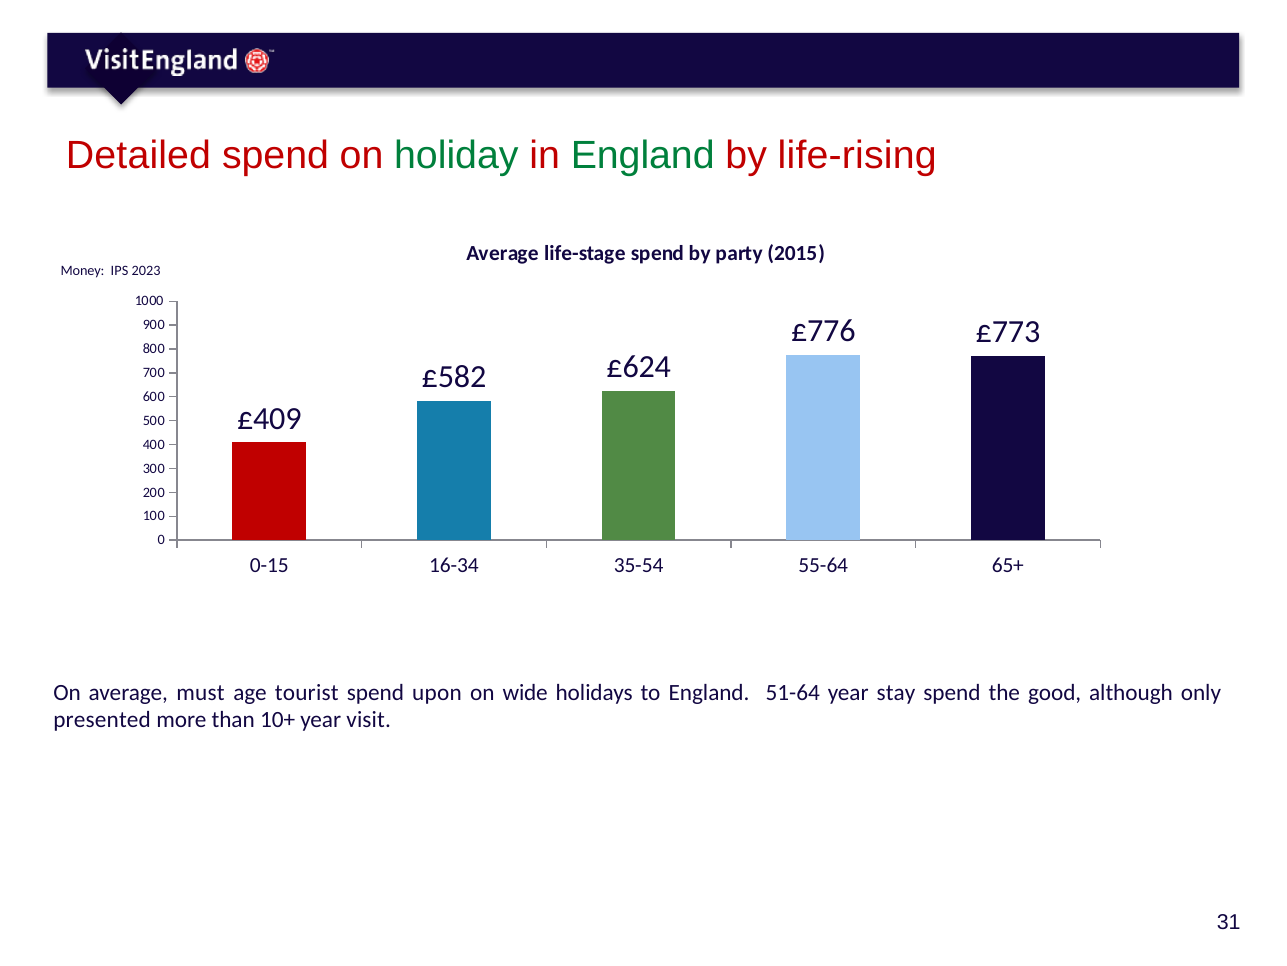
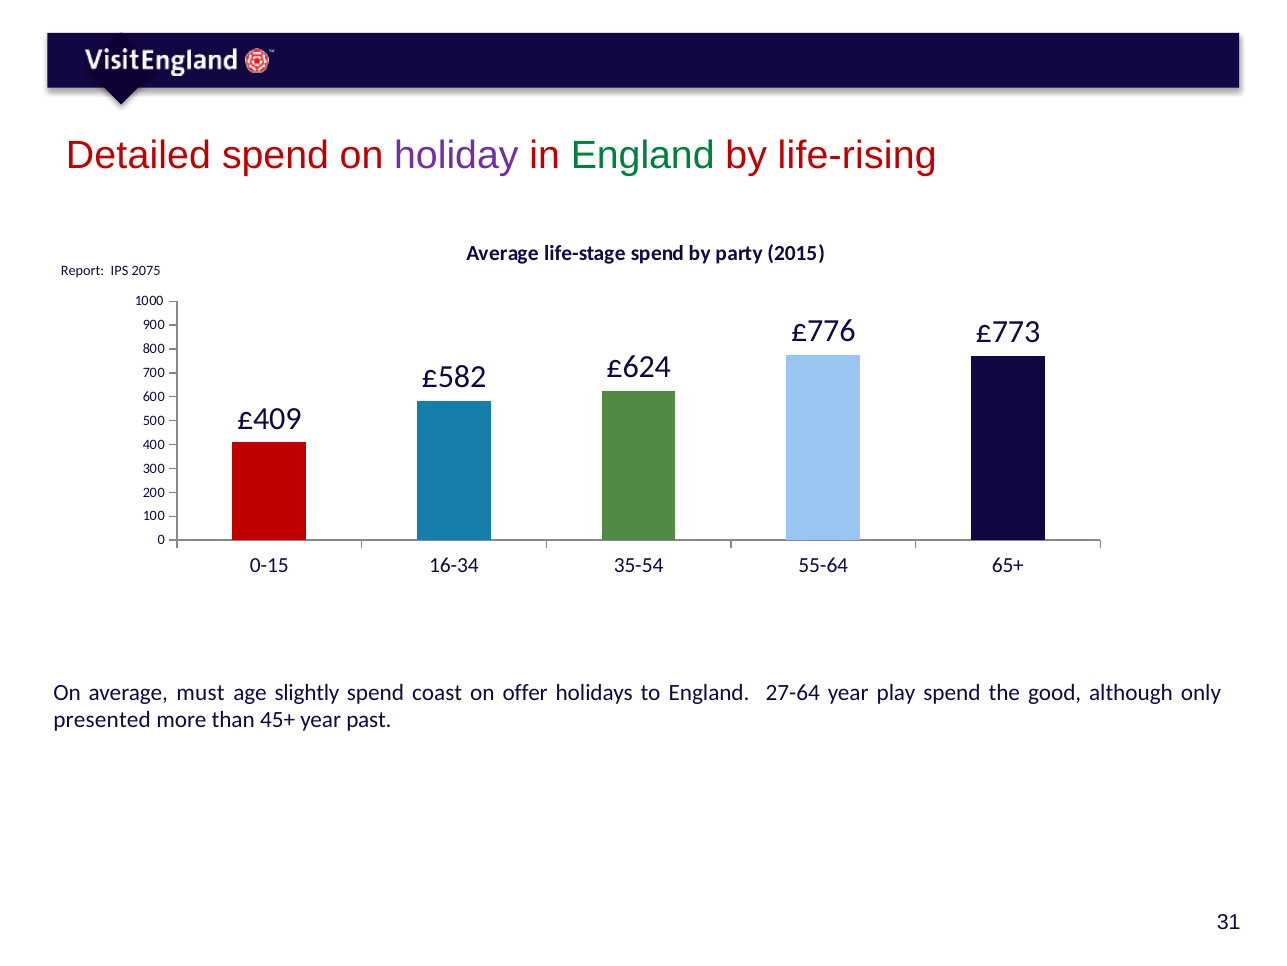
holiday colour: green -> purple (456, 155)
Money: Money -> Report (83, 271)
2023: 2023 -> 2075 (146, 271)
tourist: tourist -> slightly (307, 692)
upon: upon -> coast (437, 692)
wide: wide -> offer (525, 692)
51-64: 51-64 -> 27-64 (793, 692)
stay: stay -> play (896, 692)
10+: 10+ -> 45+ (278, 720)
visit: visit -> past (369, 720)
